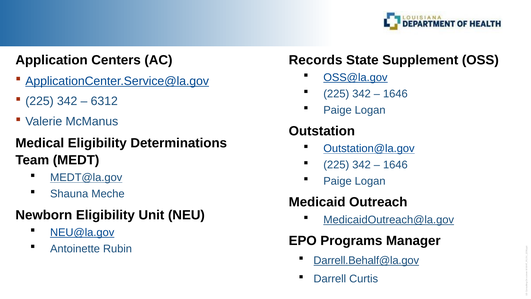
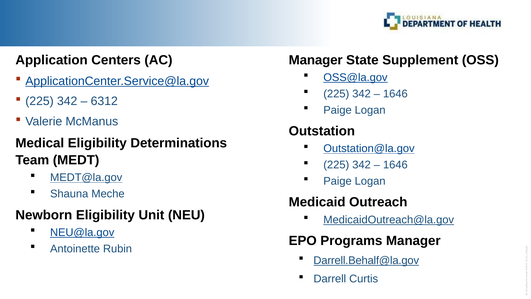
Records: Records -> Manager (316, 60)
